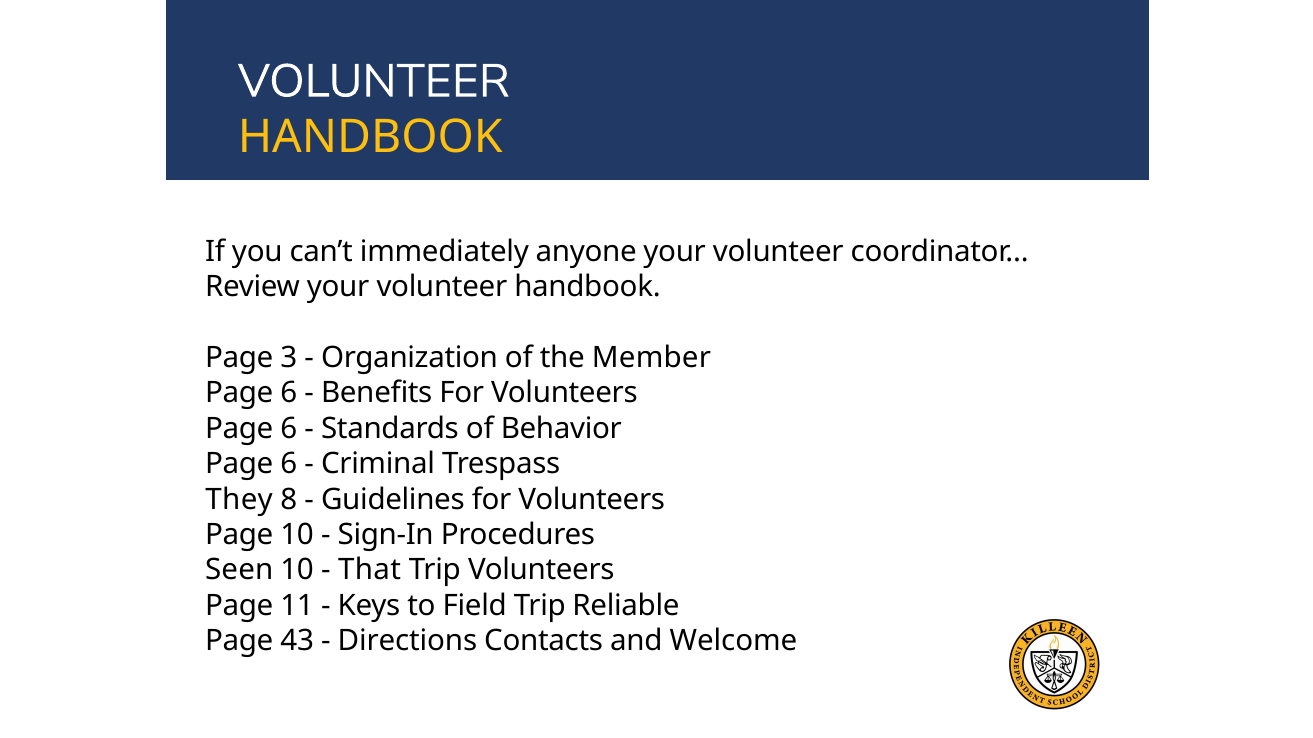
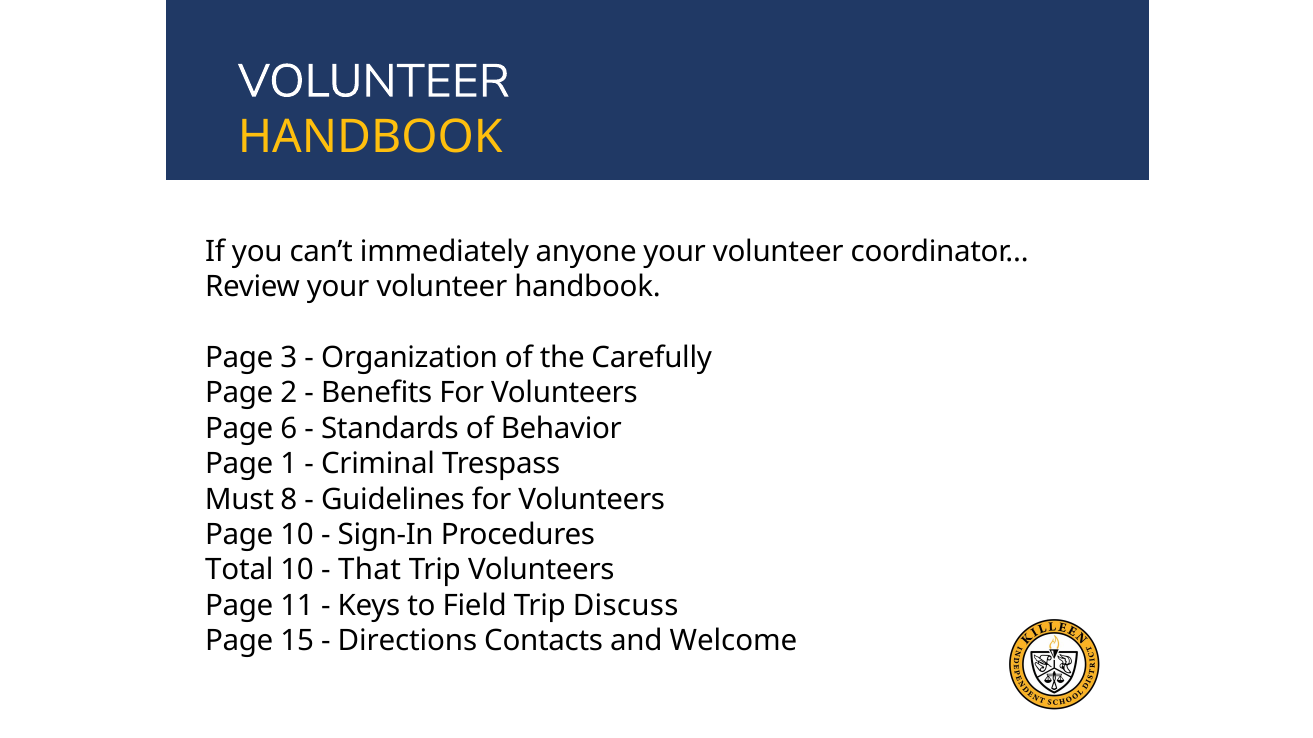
Member: Member -> Carefully (652, 358)
6: 6 -> 2 (289, 393)
6: 6 -> 1 (289, 464)
They: They -> Must (239, 500)
Seen: Seen -> Total (239, 571)
Reliable: Reliable -> Discuss (626, 606)
43: 43 -> 15 (297, 641)
